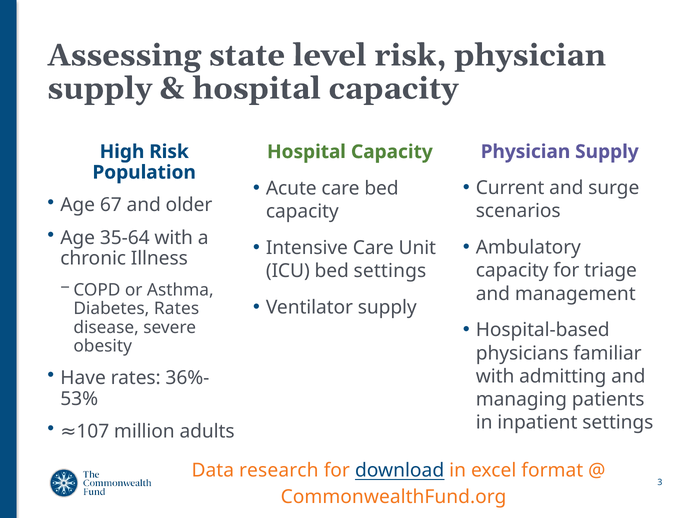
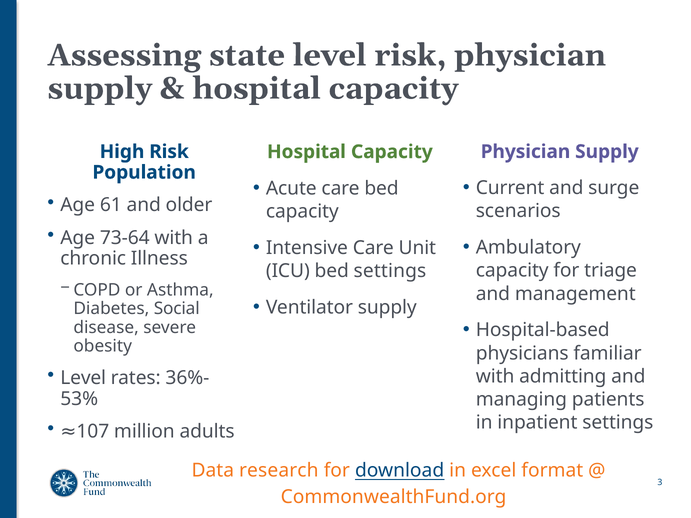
67: 67 -> 61 (111, 205)
35-64: 35-64 -> 73-64 (125, 238)
Diabetes Rates: Rates -> Social (177, 309)
Have: Have -> Level (83, 378)
